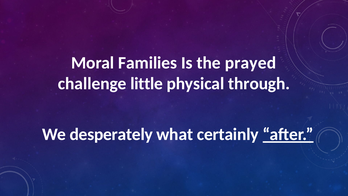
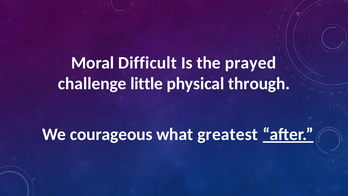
Families: Families -> Difficult (148, 63)
desperately: desperately -> courageous (111, 134)
certainly: certainly -> greatest (228, 134)
